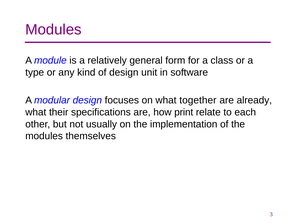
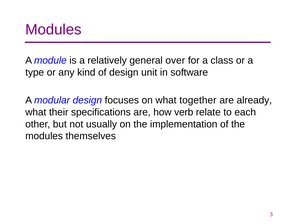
form: form -> over (175, 60)
print: print -> verb (184, 112)
